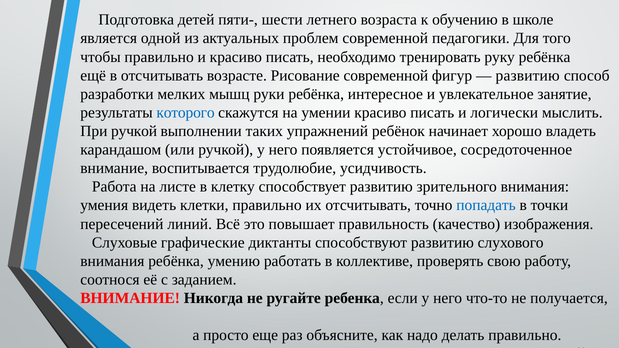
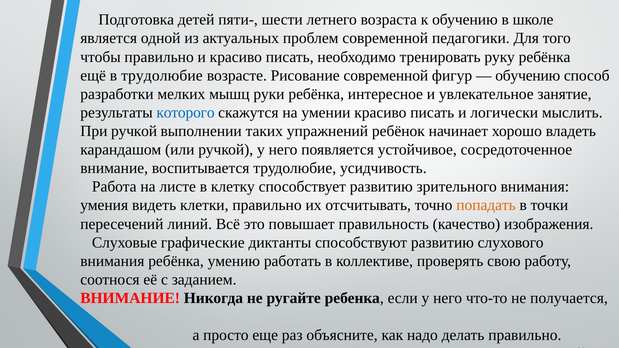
в отсчитывать: отсчитывать -> трудолюбие (162, 75)
развитию: развитию -> обучению (528, 75)
попадать colour: blue -> orange (486, 205)
